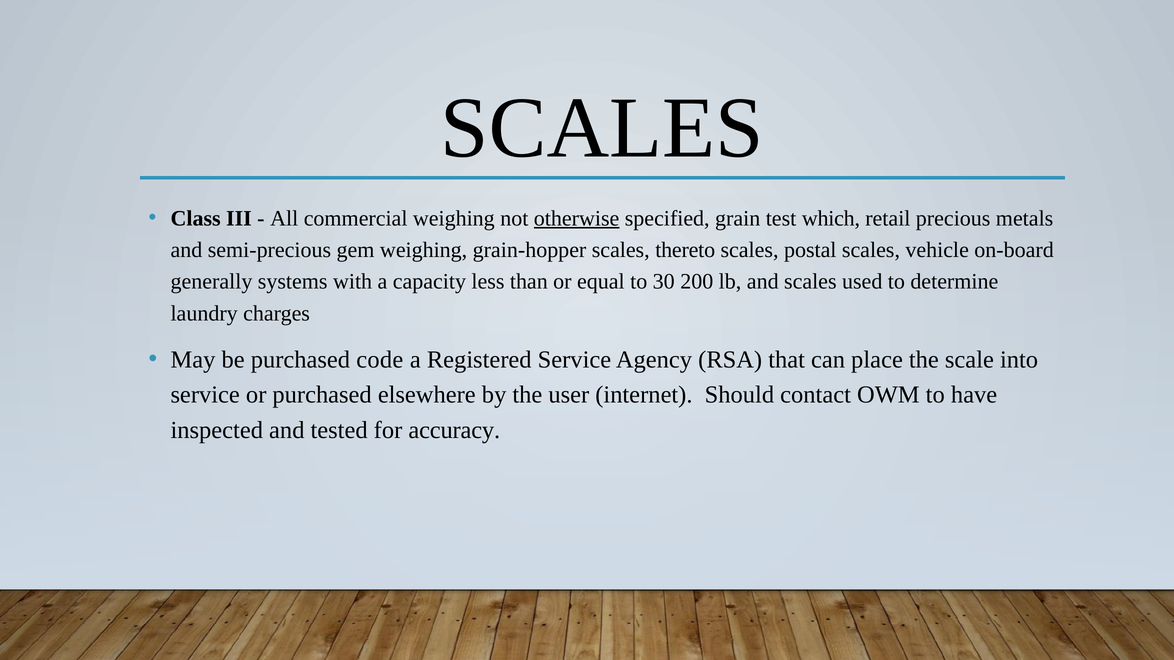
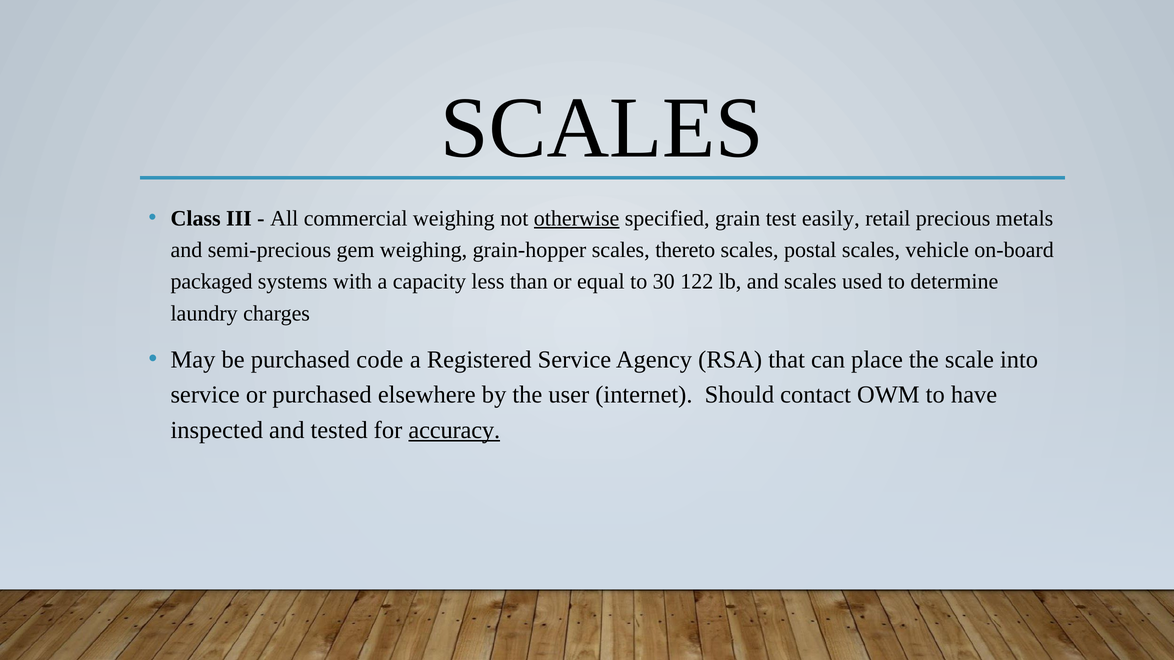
which: which -> easily (831, 219)
generally: generally -> packaged (212, 282)
200: 200 -> 122 (697, 282)
accuracy underline: none -> present (454, 430)
